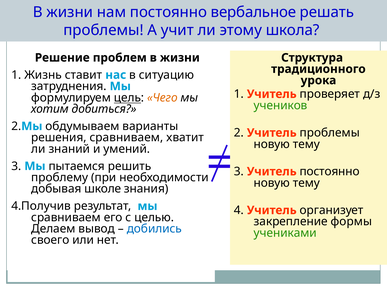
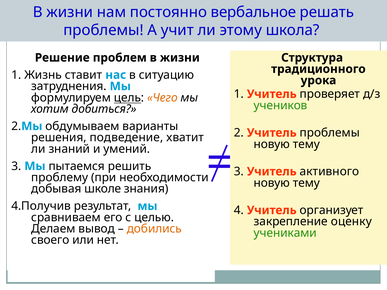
решения сравниваем: сравниваем -> подведение (126, 138)
Учитель постоянно: постоянно -> активного (329, 172)
формы: формы -> оценку (351, 222)
добились colour: blue -> orange (154, 229)
